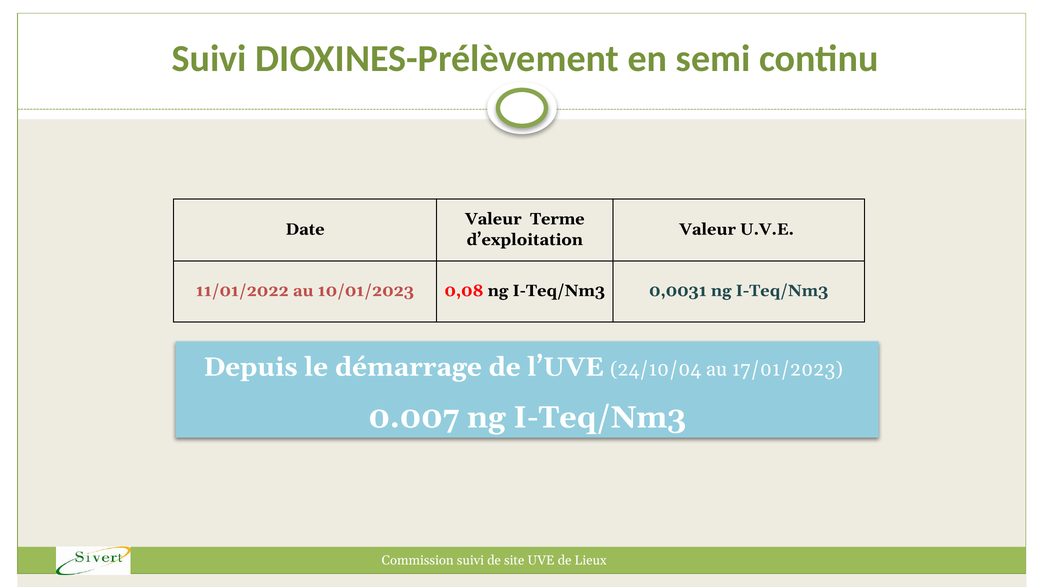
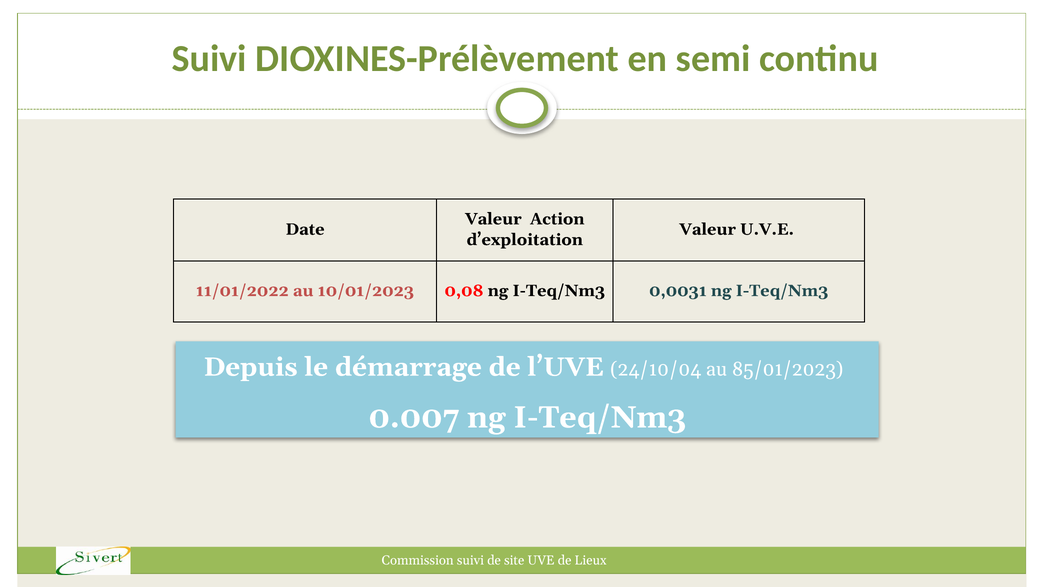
Terme: Terme -> Action (557, 219)
17/01/2023: 17/01/2023 -> 85/01/2023 (788, 369)
